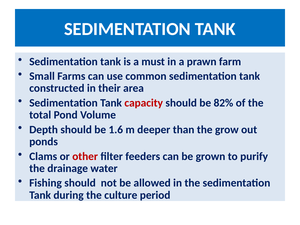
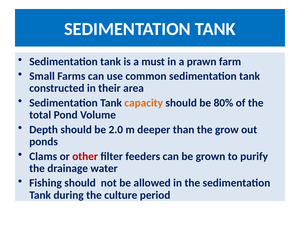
capacity colour: red -> orange (144, 103)
82%: 82% -> 80% (223, 103)
1.6: 1.6 -> 2.0 (116, 130)
